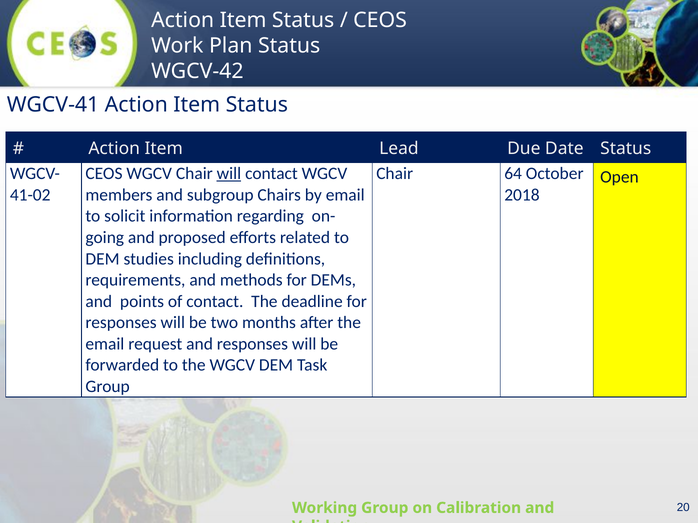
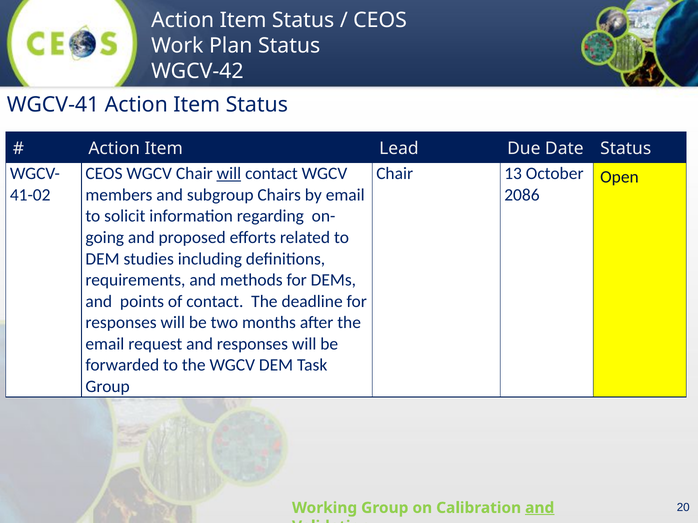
64: 64 -> 13 (513, 174)
2018: 2018 -> 2086 (522, 195)
and underline: none -> present (540, 508)
